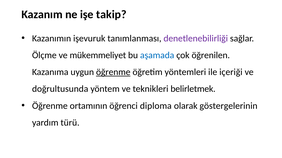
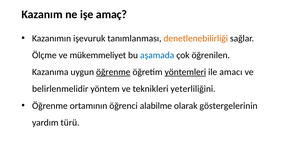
takip: takip -> amaç (111, 15)
denetlenebilirliği colour: purple -> orange (196, 38)
yöntemleri underline: none -> present (185, 72)
içeriği: içeriği -> amacı (231, 72)
doğrultusunda: doğrultusunda -> belirlenmelidir (60, 89)
belirletmek: belirletmek -> yeterliliğini (193, 89)
diploma: diploma -> alabilme (156, 106)
